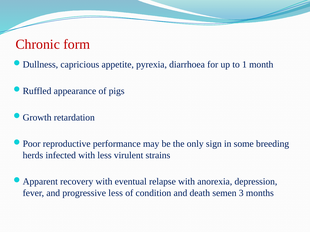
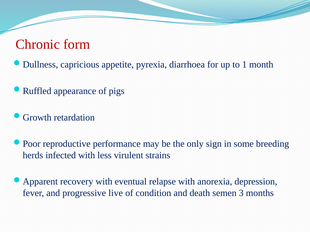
progressive less: less -> live (116, 193)
